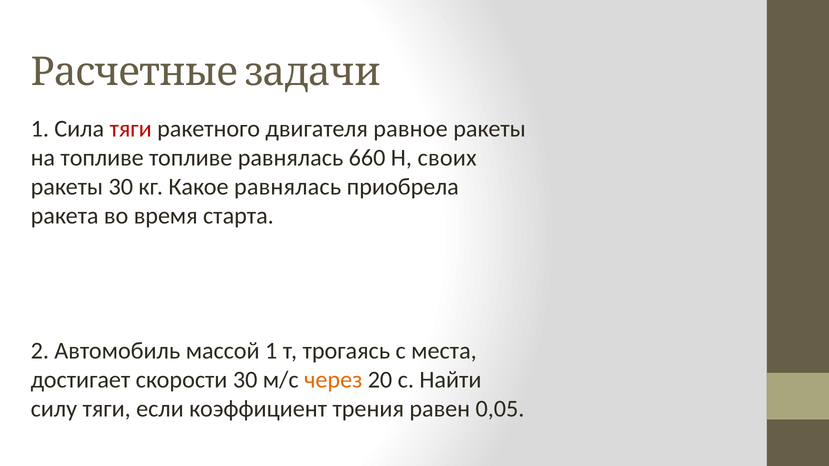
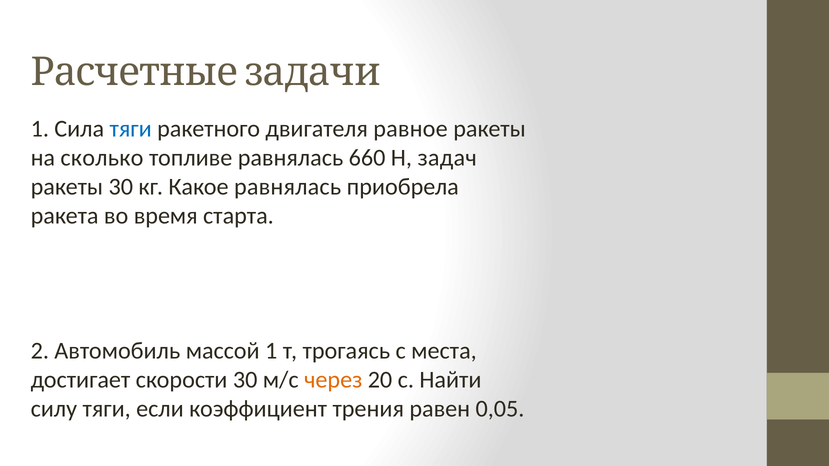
тяги colour: red -> blue (131, 129)
на топливе: топливе -> сколько (102, 158)
своих: своих -> задач (447, 158)
